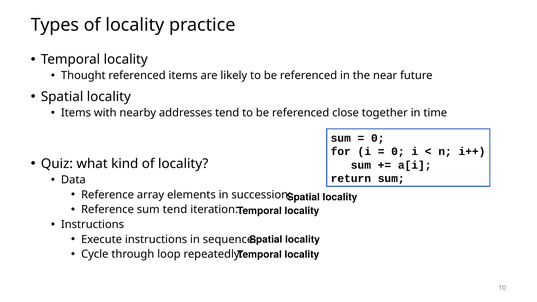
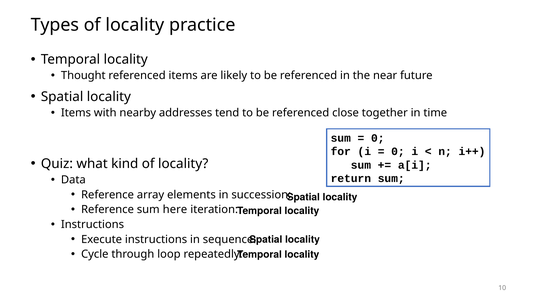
sum tend: tend -> here (175, 210)
